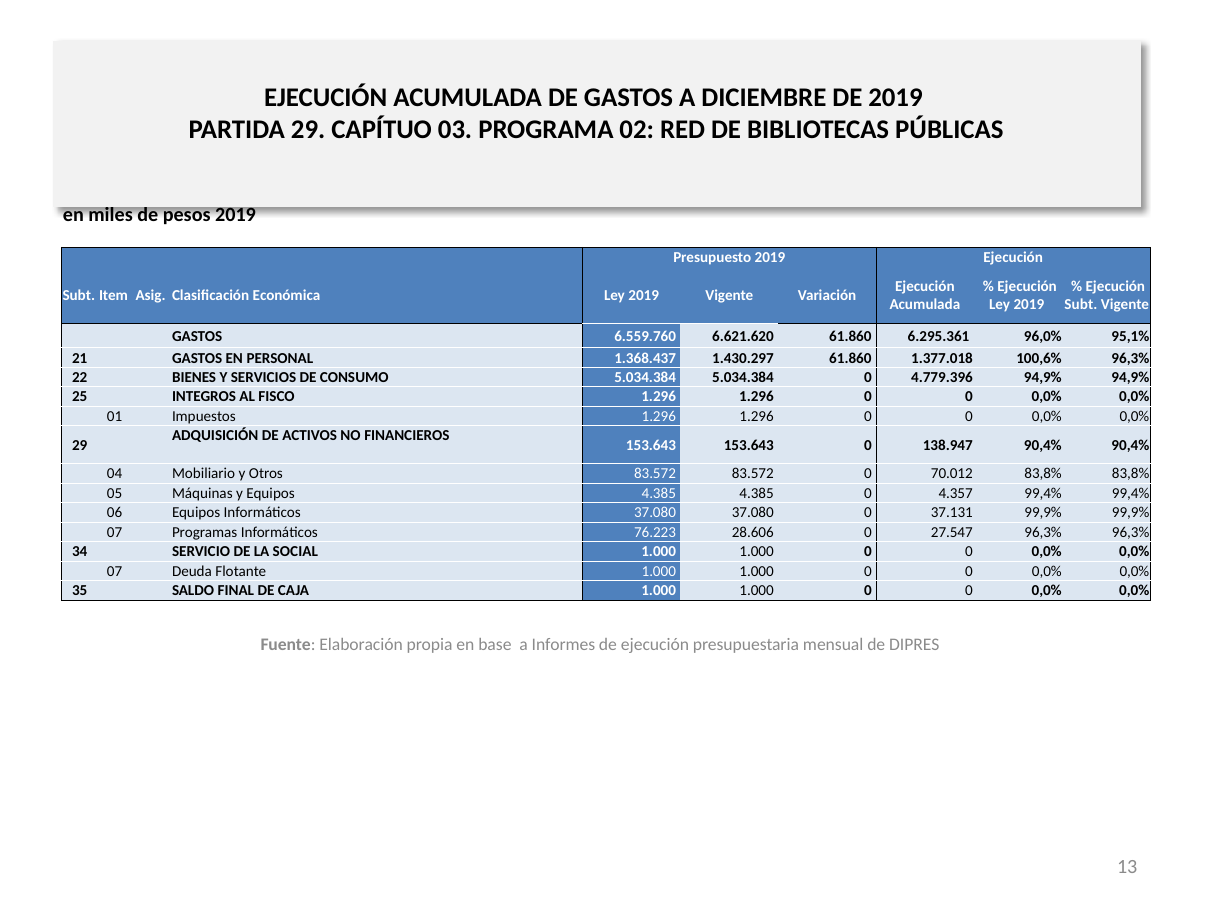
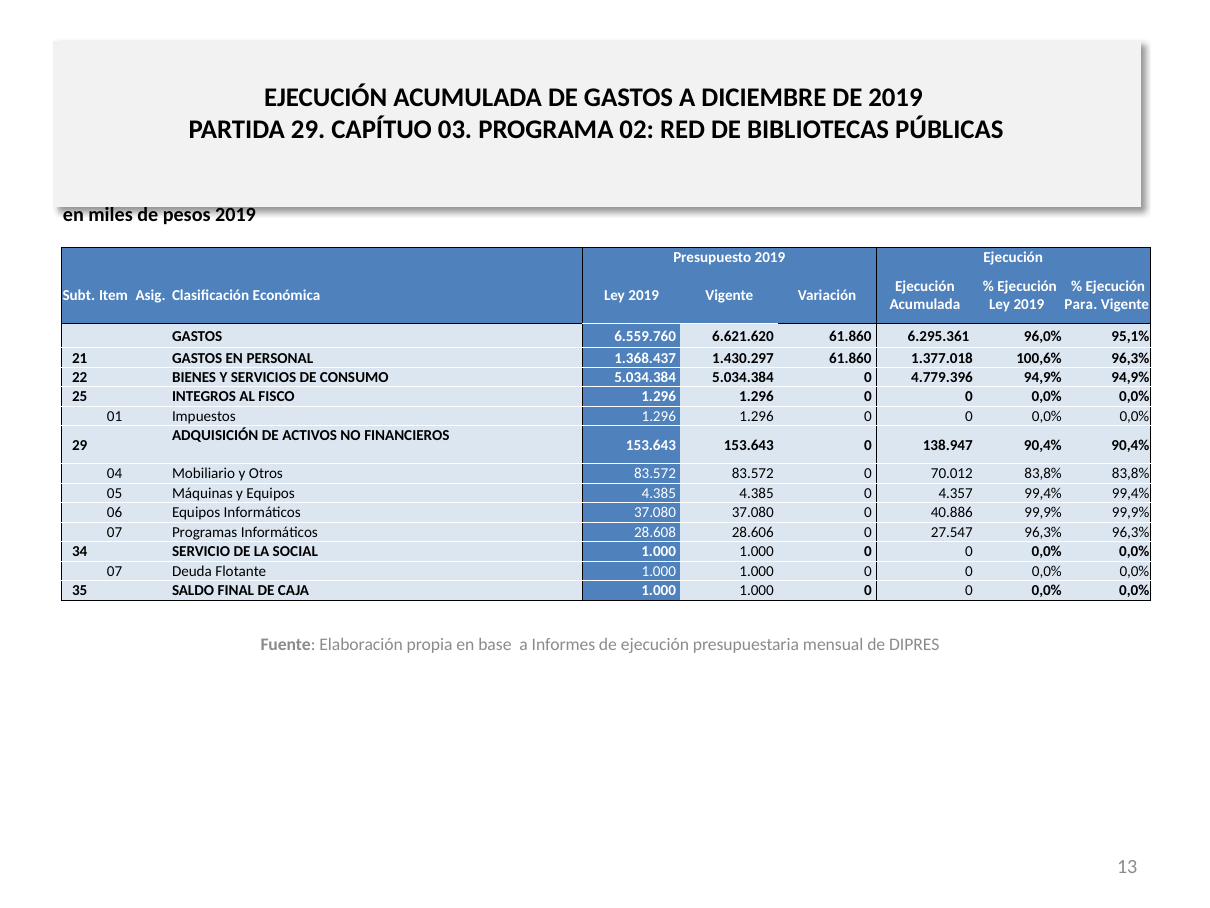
Subt: Subt -> Para (1081, 305)
37.131: 37.131 -> 40.886 (952, 513)
76.223: 76.223 -> 28.608 (655, 532)
